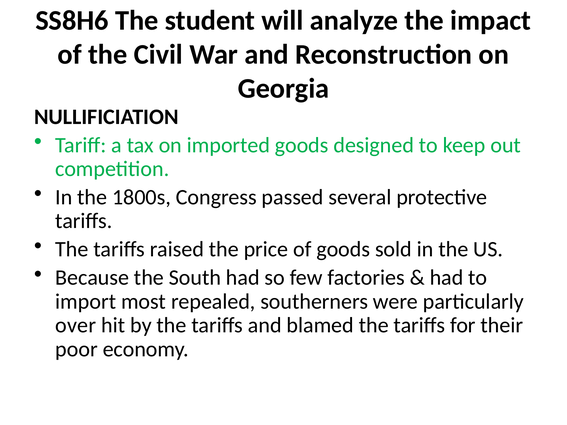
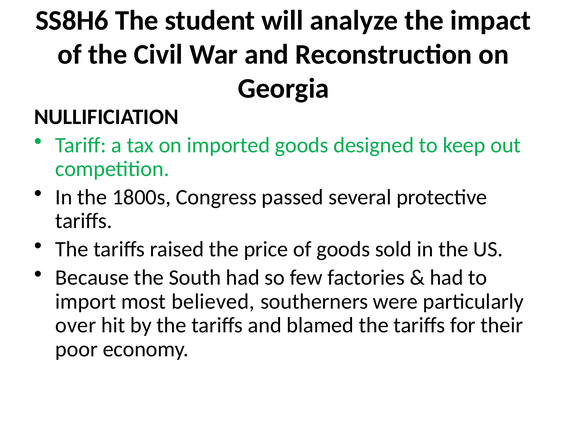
repealed: repealed -> believed (213, 302)
